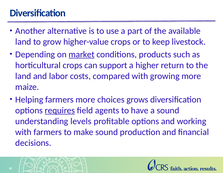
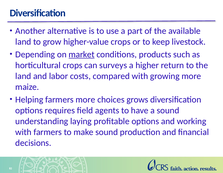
support: support -> surveys (113, 65)
requires underline: present -> none (60, 110)
levels: levels -> laying (81, 121)
